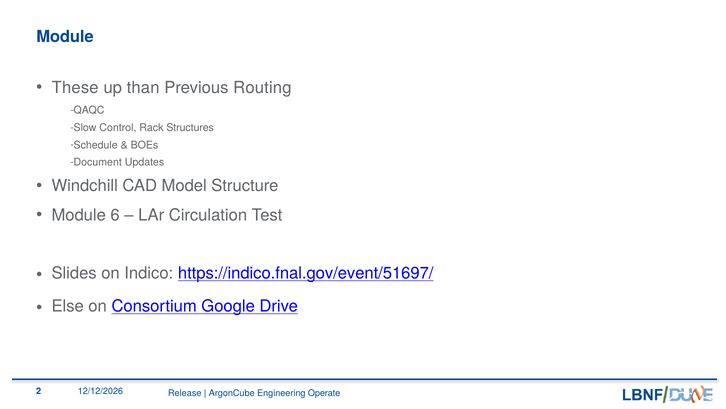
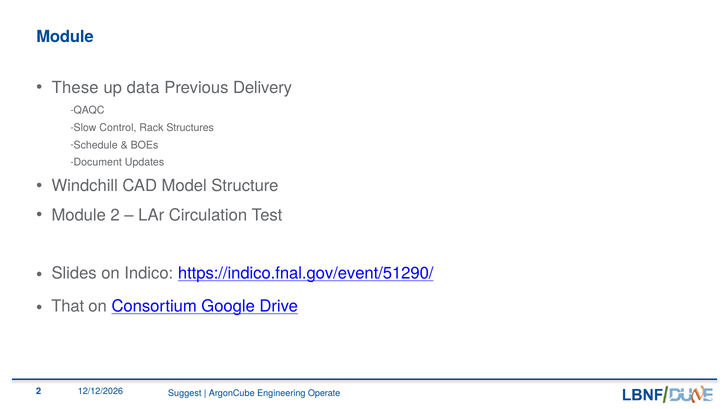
than: than -> data (143, 88)
Routing: Routing -> Delivery (263, 88)
Module 6: 6 -> 2 (115, 215)
https://indico.fnal.gov/event/51697/: https://indico.fnal.gov/event/51697/ -> https://indico.fnal.gov/event/51290/ (306, 273)
Else: Else -> That (68, 306)
Release: Release -> Suggest (185, 393)
